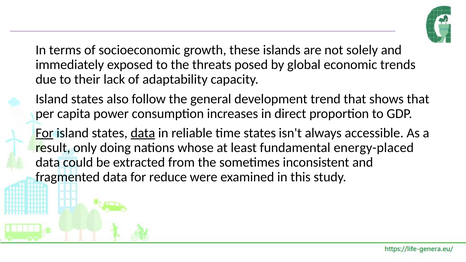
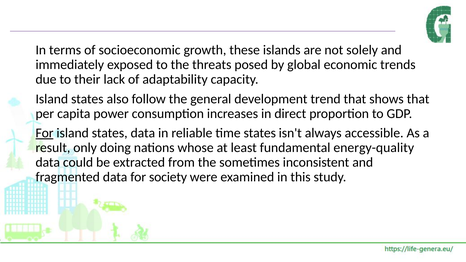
data underline: present -> none (143, 133)
energy-placed: energy-placed -> energy-quality (374, 148)
reduce: reduce -> society (168, 177)
